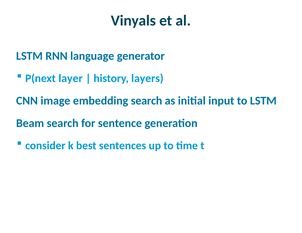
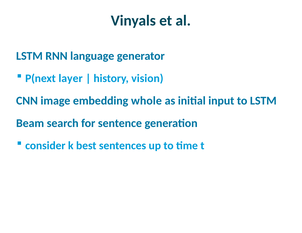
layers: layers -> vision (147, 78)
embedding search: search -> whole (146, 101)
